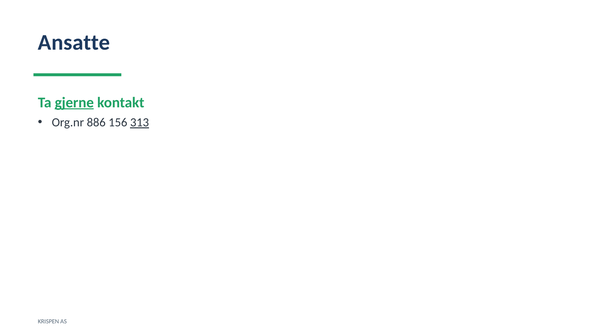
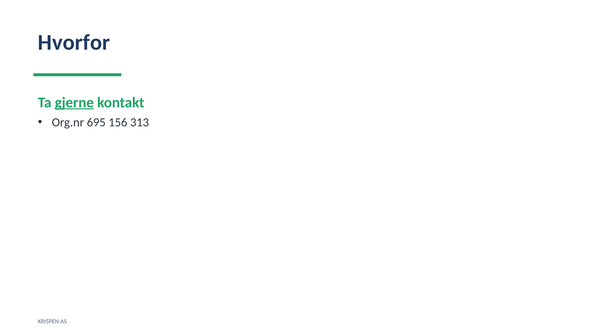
Ansatte: Ansatte -> Hvorfor (74, 42)
886: 886 -> 695 (96, 122)
313 underline: present -> none (140, 122)
